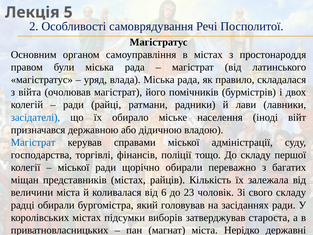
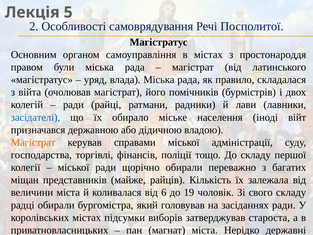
Магістрат colour: blue -> orange (33, 142)
представників містах: містах -> майже (128, 180)
23: 23 -> 19 (189, 192)
